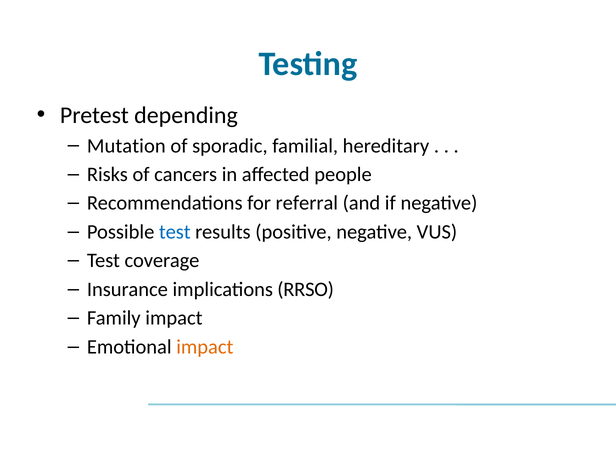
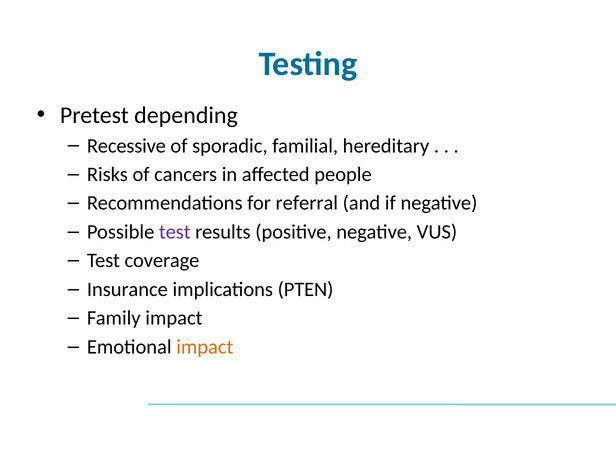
Mutation: Mutation -> Recessive (126, 146)
test colour: blue -> purple (175, 232)
RRSO: RRSO -> PTEN (306, 289)
